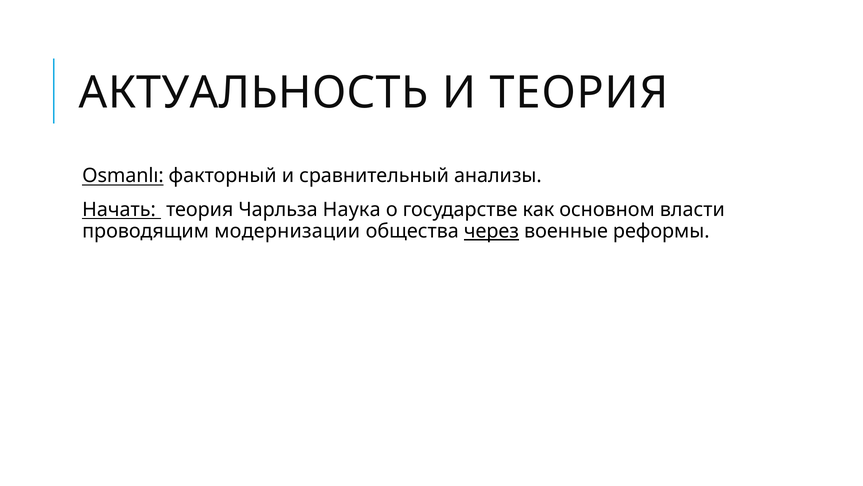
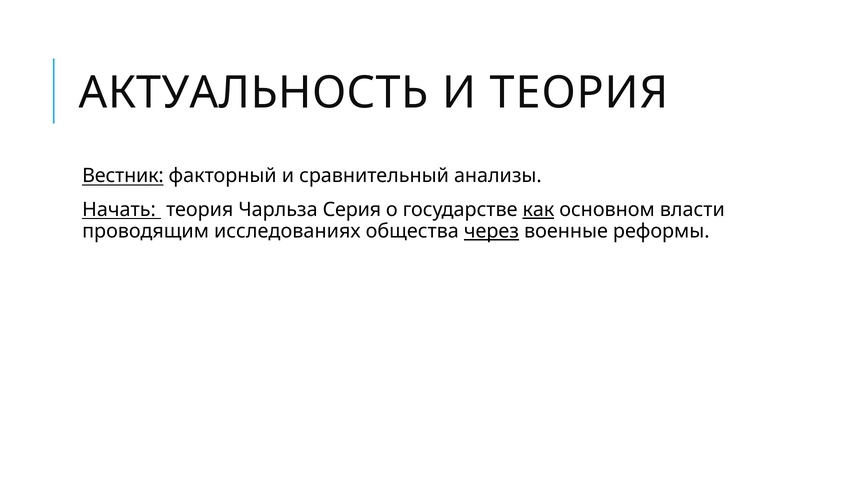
Osmanlı: Osmanlı -> Вестник (123, 176)
Наука: Наука -> Серия (352, 210)
как underline: none -> present (538, 210)
модернизации: модернизации -> исследованиях (287, 231)
